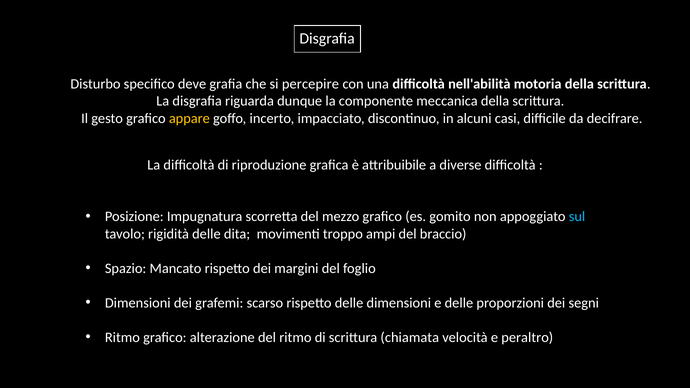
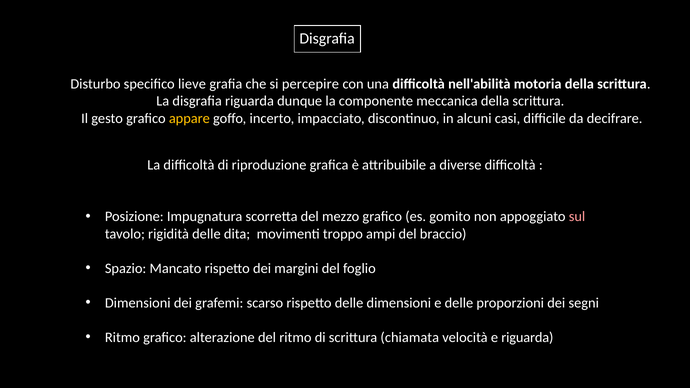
deve: deve -> lieve (192, 84)
sul colour: light blue -> pink (577, 217)
e peraltro: peraltro -> riguarda (527, 337)
